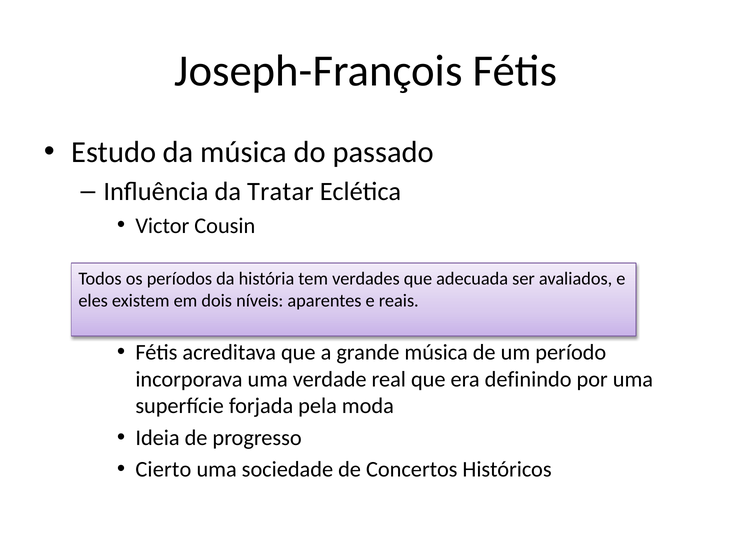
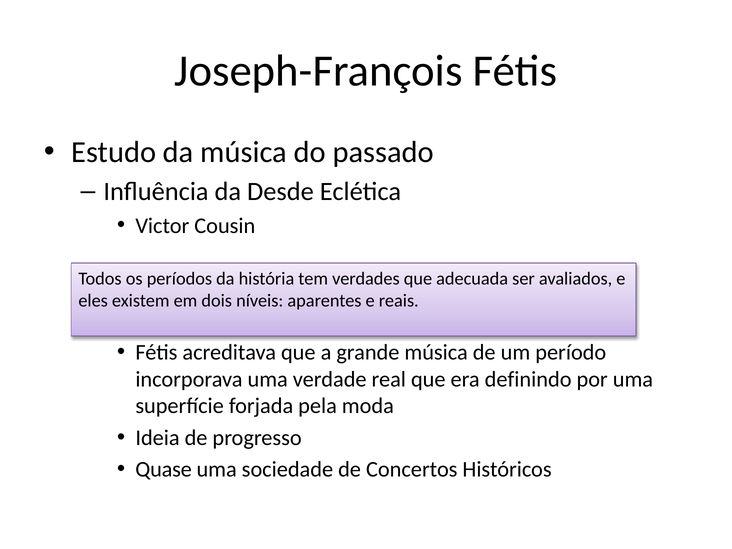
Tratar: Tratar -> Desde (280, 192)
Cierto: Cierto -> Quase (164, 469)
